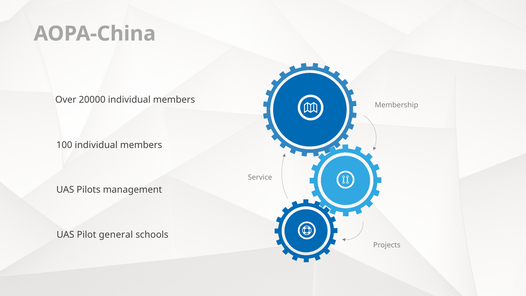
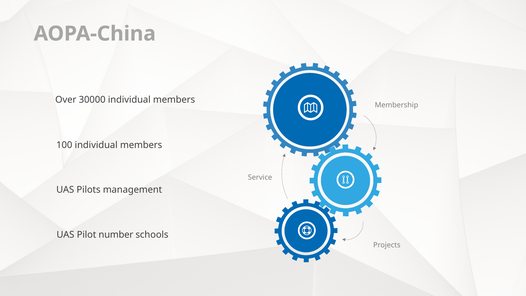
20000: 20000 -> 30000 (92, 100)
general: general -> number (116, 235)
